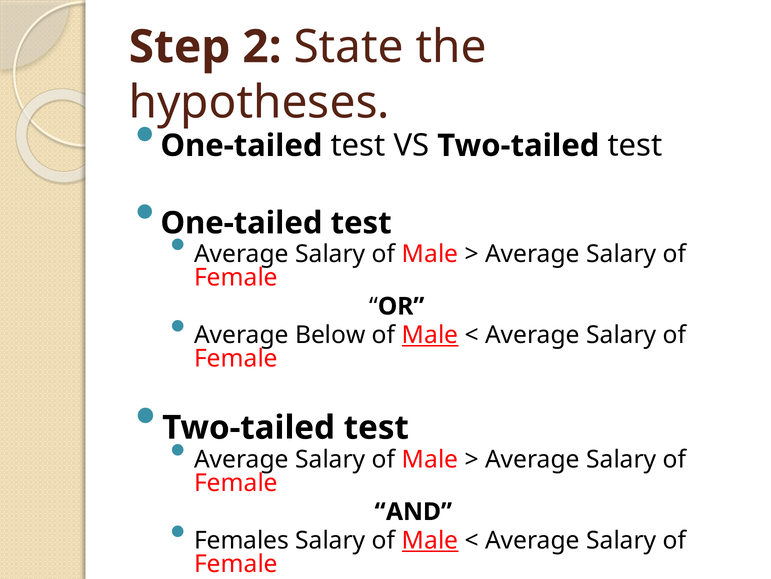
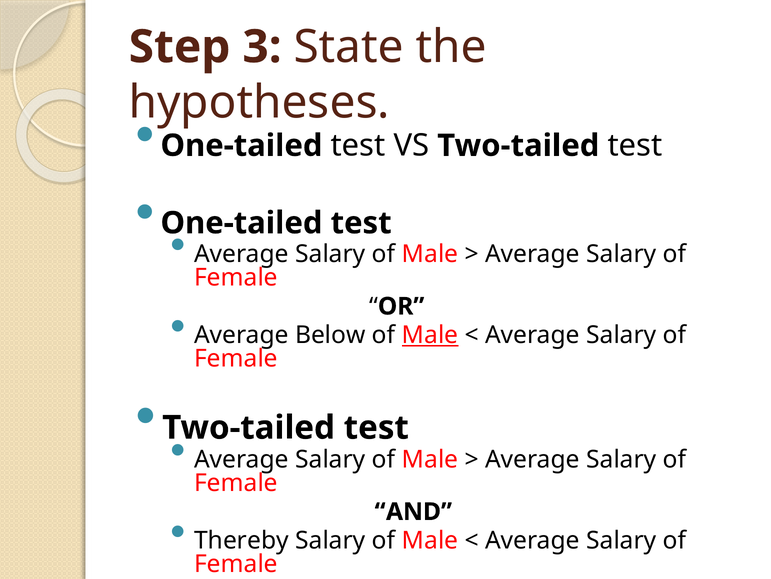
2: 2 -> 3 (262, 47)
Females: Females -> Thereby (241, 540)
Male underline: present -> none (430, 540)
